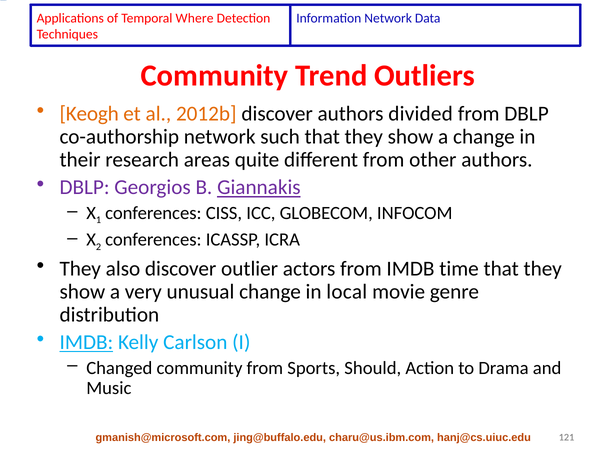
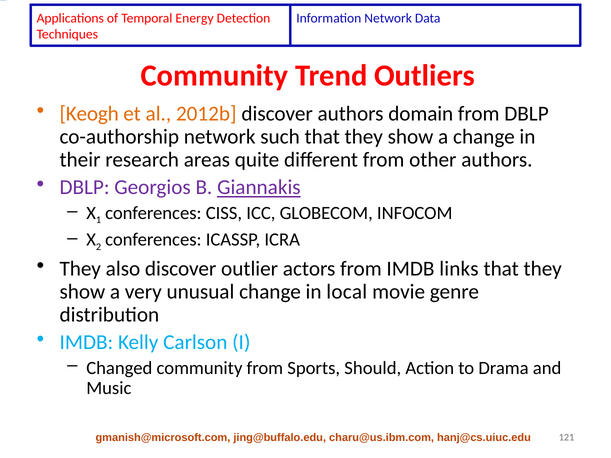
Where: Where -> Energy (195, 18)
divided: divided -> domain (421, 114)
time: time -> links (459, 269)
IMDB underline: present -> none (86, 343)
